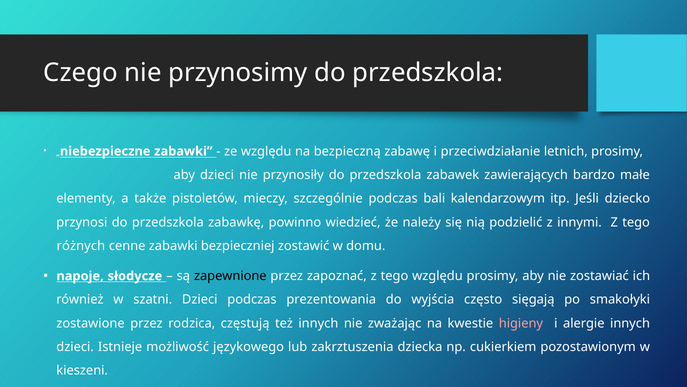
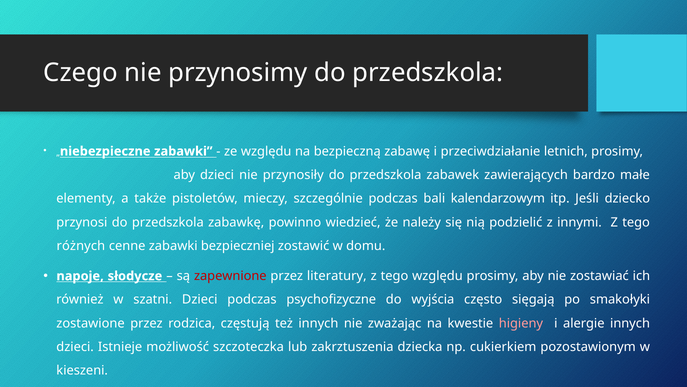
zapewnione colour: black -> red (230, 276)
zapoznać: zapoznać -> literatury (337, 276)
prezentowania: prezentowania -> psychofizyczne (331, 299)
językowego: językowego -> szczoteczka (249, 347)
